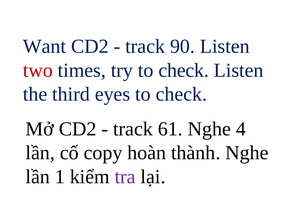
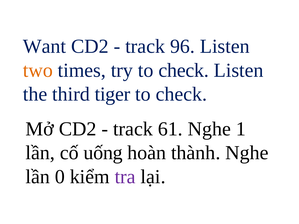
90: 90 -> 96 (182, 46)
two colour: red -> orange (38, 70)
eyes: eyes -> tiger (113, 94)
4: 4 -> 1 (241, 129)
copy: copy -> uống (103, 153)
1: 1 -> 0 (60, 177)
